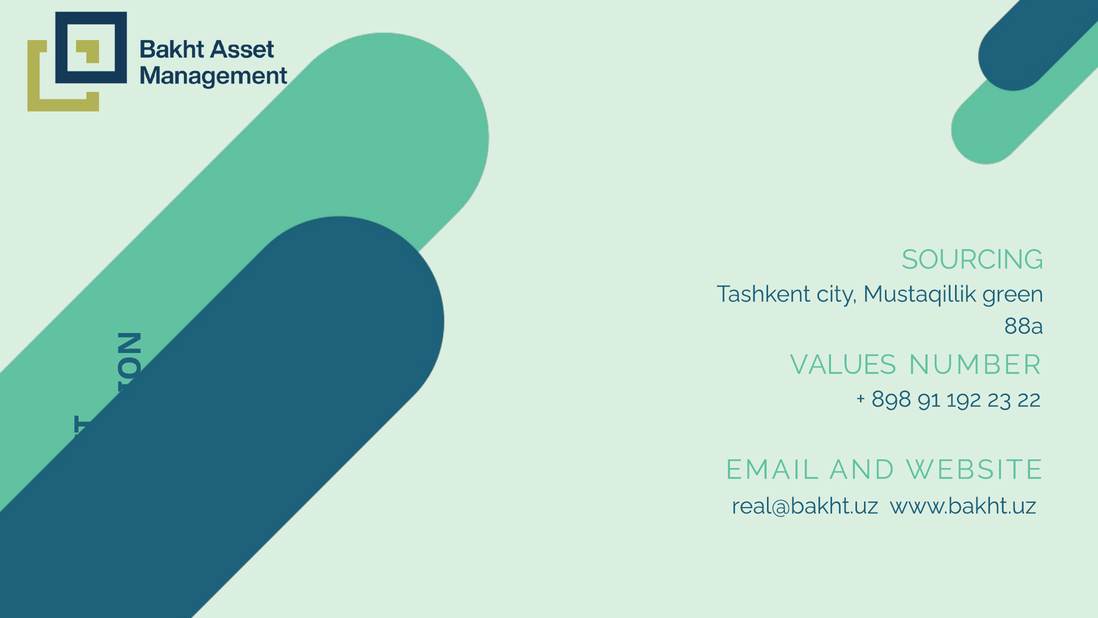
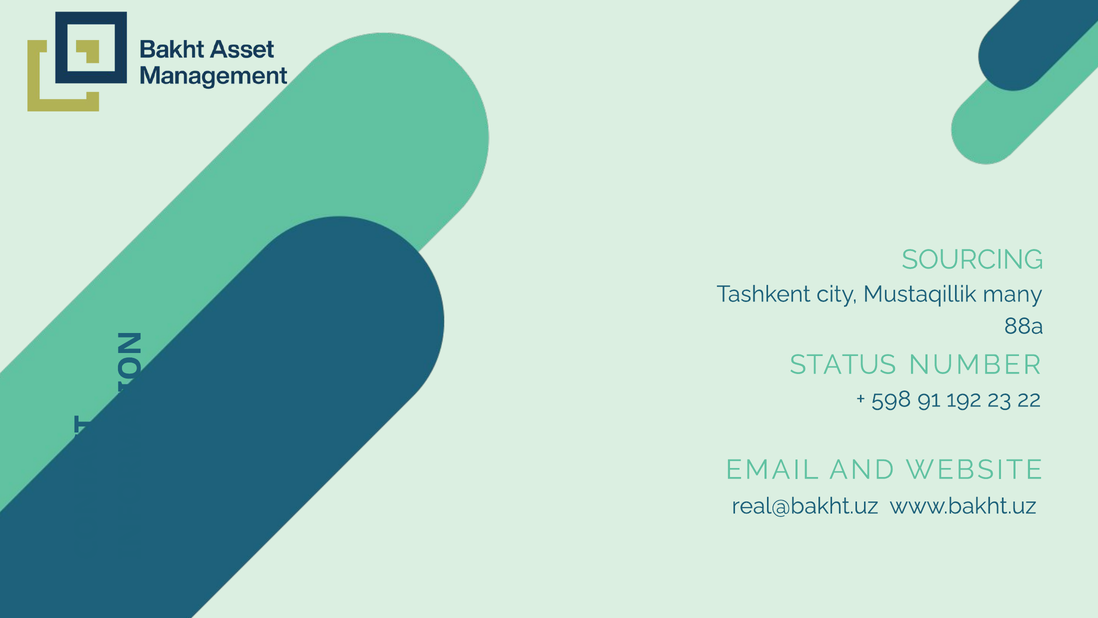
green: green -> many (1013, 294)
VALUES: VALUES -> STATUS (843, 364)
898: 898 -> 598 (891, 399)
